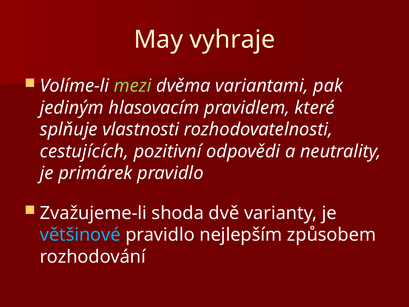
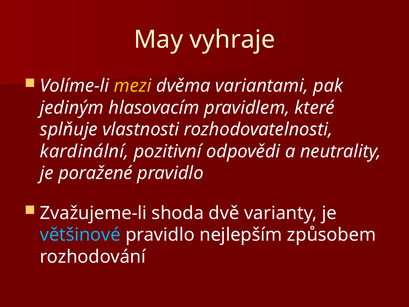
mezi colour: light green -> yellow (133, 86)
cestujících: cestujících -> kardinální (84, 151)
primárek: primárek -> poražené (95, 173)
